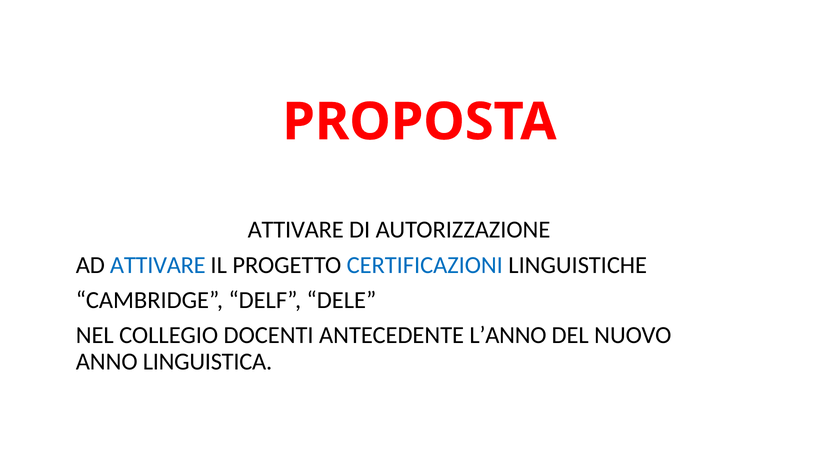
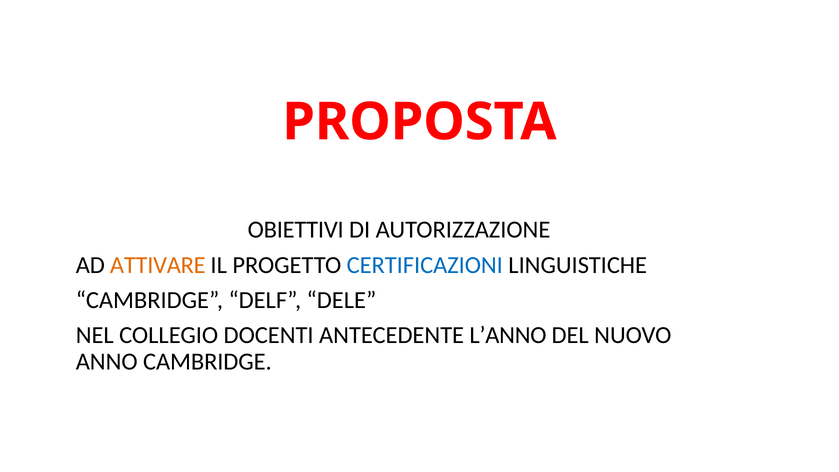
ATTIVARE: ATTIVARE -> OBIETTIVI (296, 230)
ATTIVARE colour: blue -> orange (158, 265)
ANNO LINGUISTICA: LINGUISTICA -> CAMBRIDGE (207, 362)
